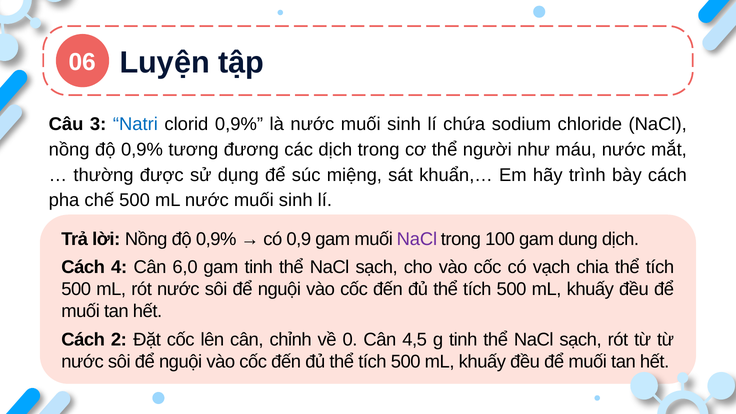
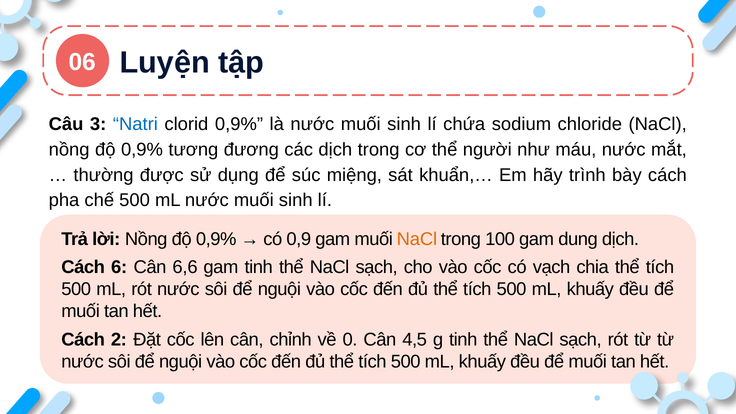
NaCl colour: purple -> orange (417, 239)
4: 4 -> 6 (119, 267)
6,0: 6,0 -> 6,6 (185, 267)
